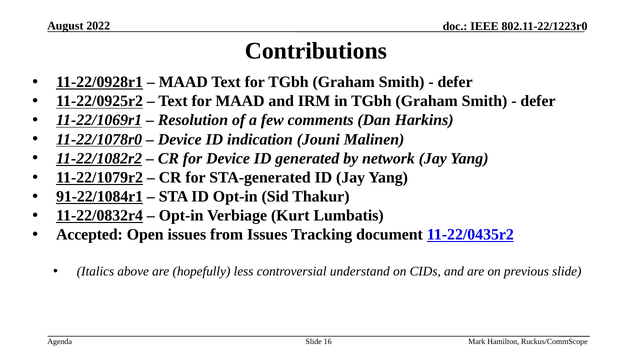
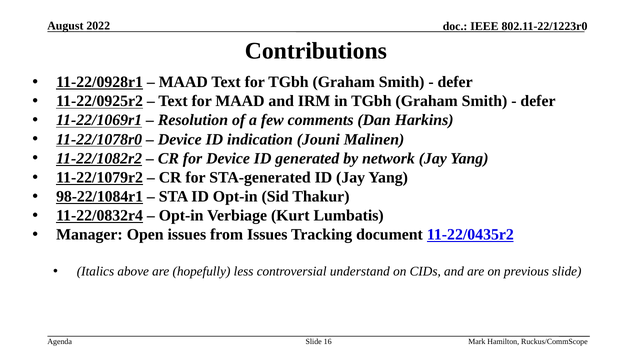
91-22/1084r1: 91-22/1084r1 -> 98-22/1084r1 (100, 196)
Accepted: Accepted -> Manager (89, 234)
